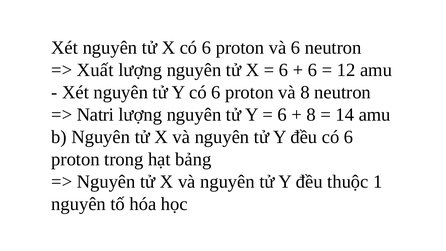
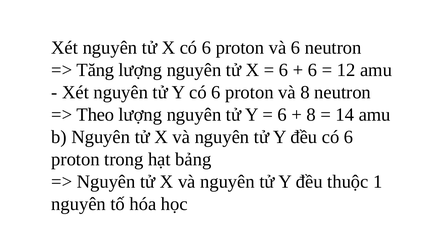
Xuất: Xuất -> Tăng (95, 70)
Natri: Natri -> Theo (95, 115)
